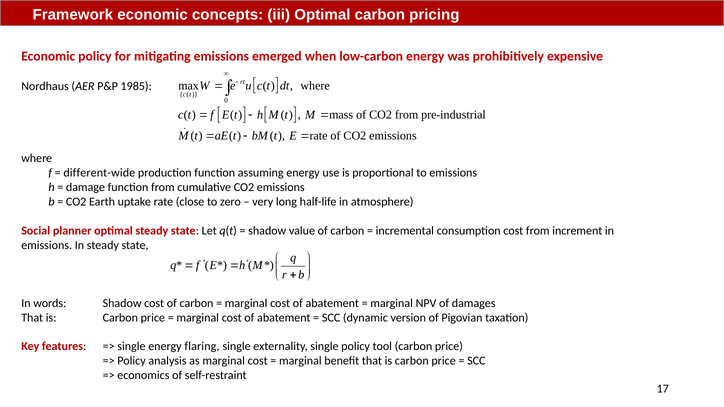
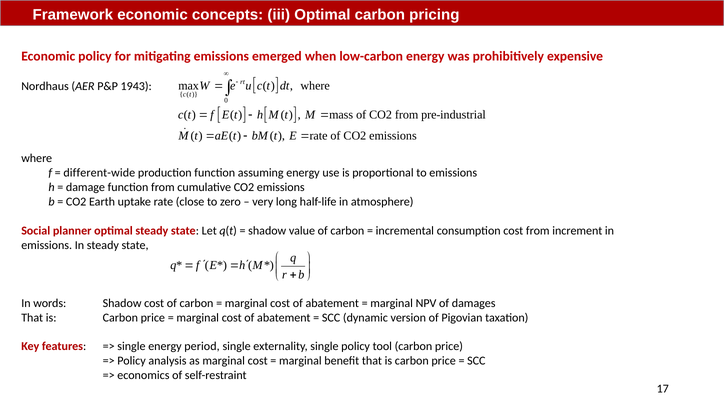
1985: 1985 -> 1943 (136, 86)
flaring: flaring -> period (202, 347)
